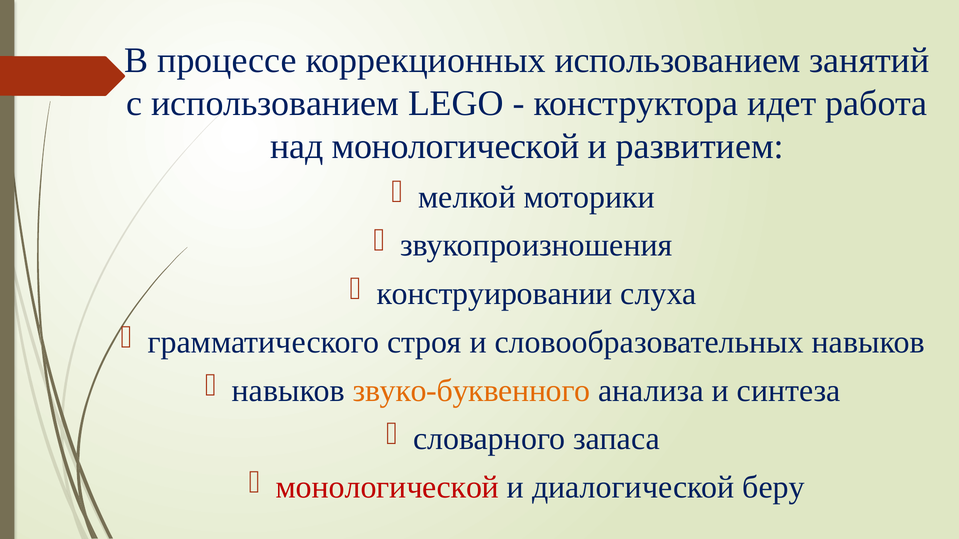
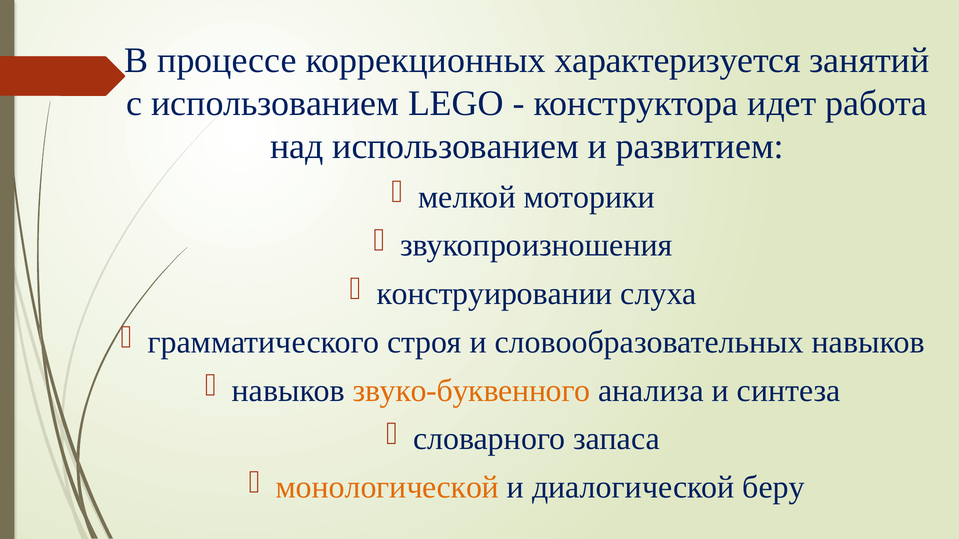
коррекционных использованием: использованием -> характеризуется (678, 60)
над монологической: монологической -> использованием (456, 147)
монологической colour: red -> orange (387, 488)
